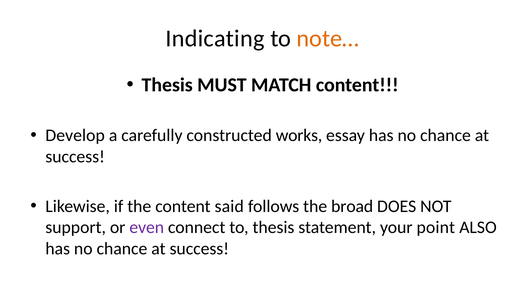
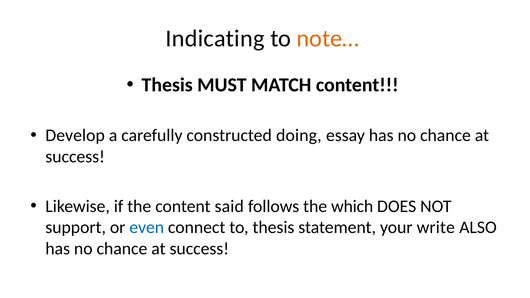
works: works -> doing (299, 136)
broad: broad -> which (352, 206)
even colour: purple -> blue (147, 228)
point: point -> write (436, 228)
